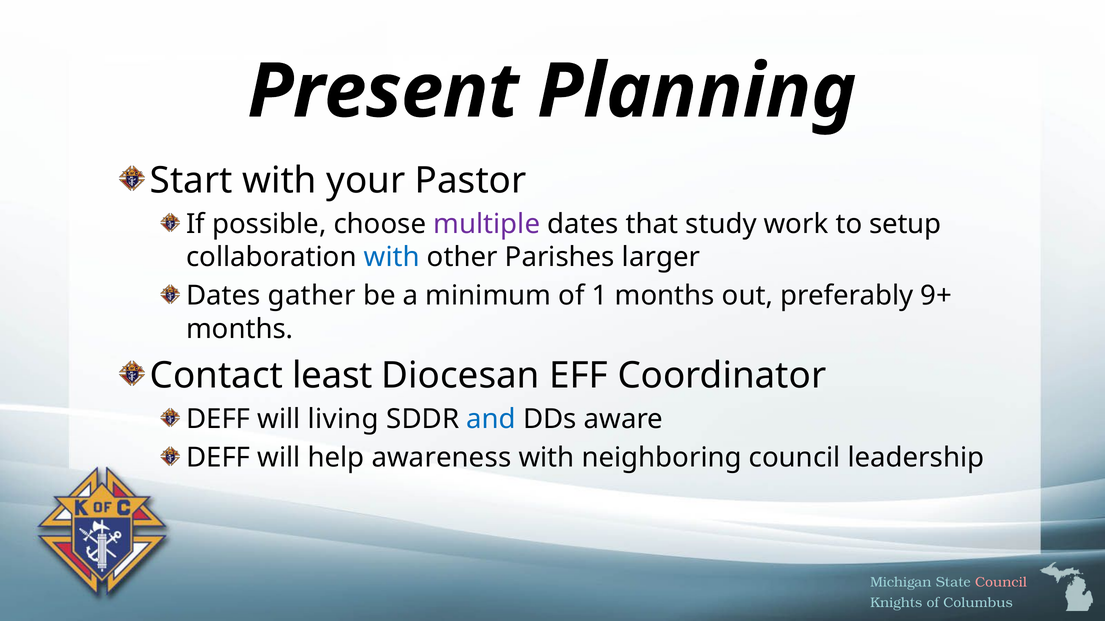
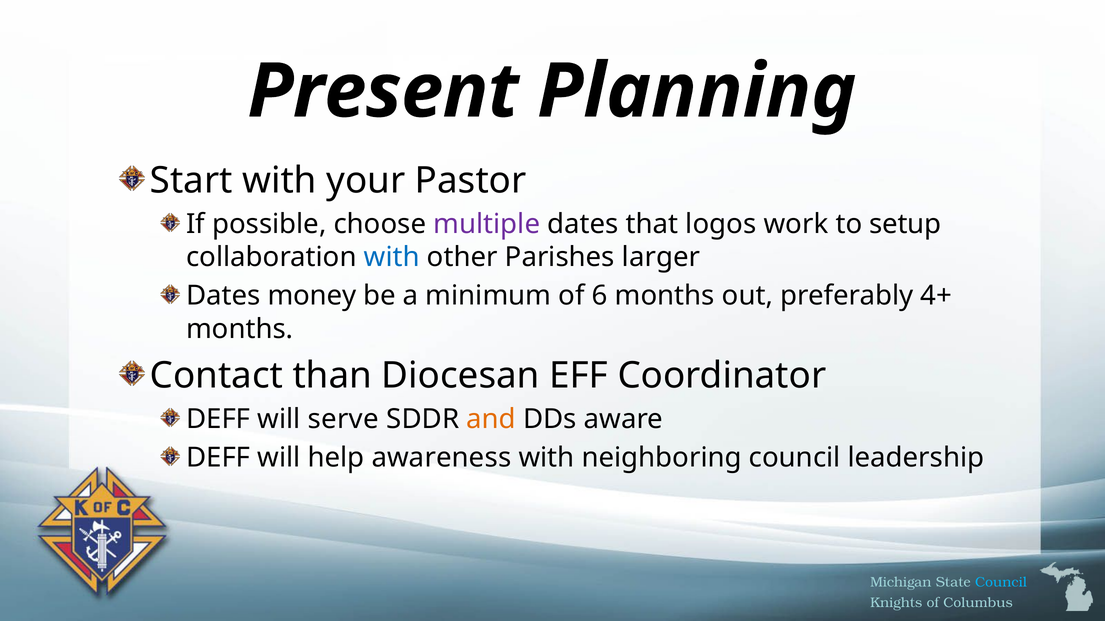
study: study -> logos (721, 224)
gather: gather -> money (312, 296)
1: 1 -> 6 (600, 296)
9+: 9+ -> 4+ (936, 296)
least: least -> than (332, 376)
living: living -> serve (343, 420)
and colour: blue -> orange (491, 420)
Council colour: pink -> light blue (1001, 583)
